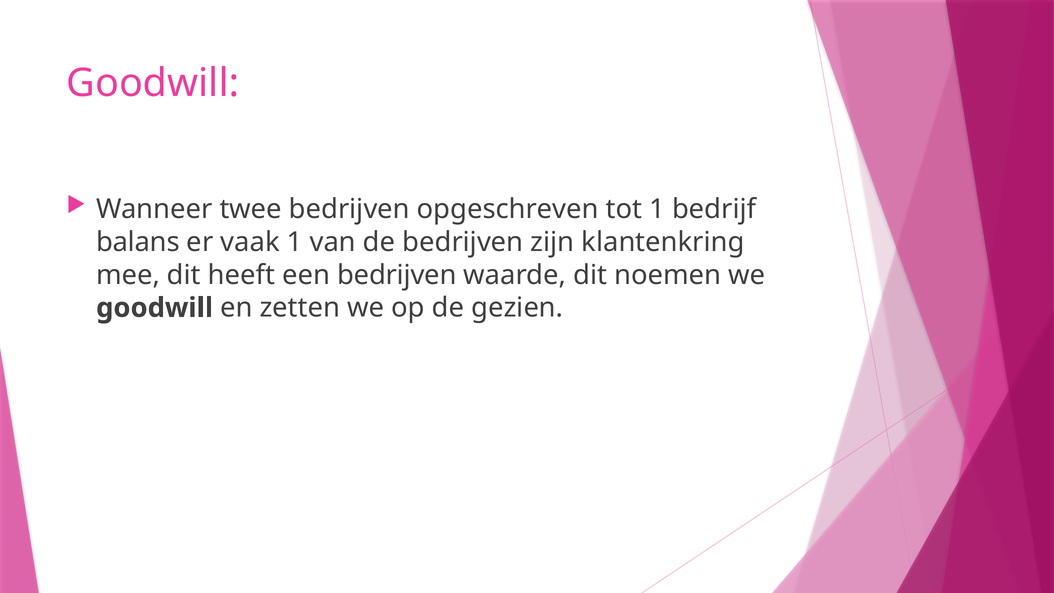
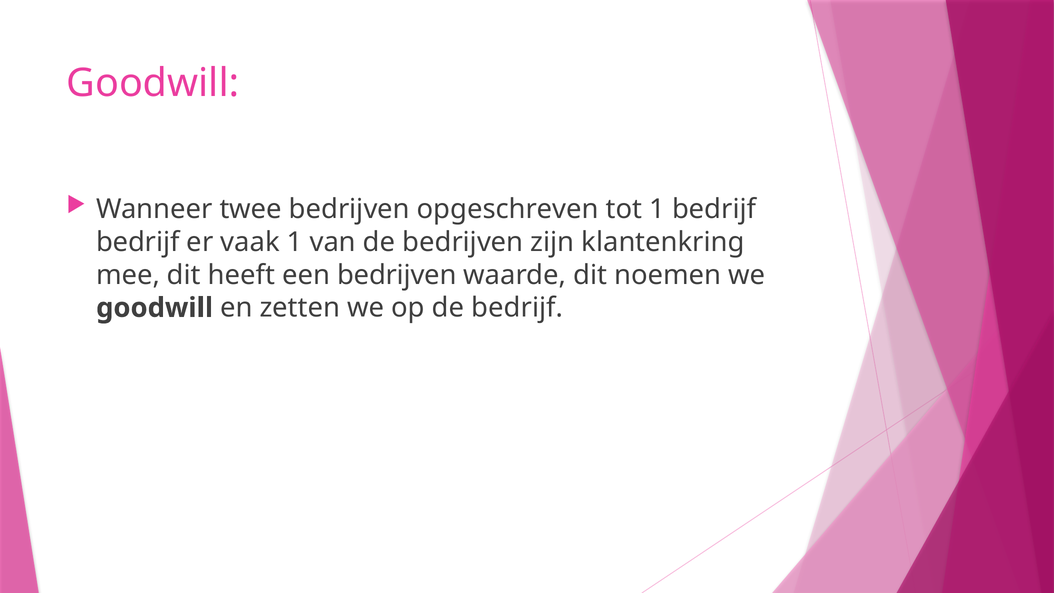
balans: balans -> bedrijf (138, 242)
de gezien: gezien -> bedrijf (517, 308)
